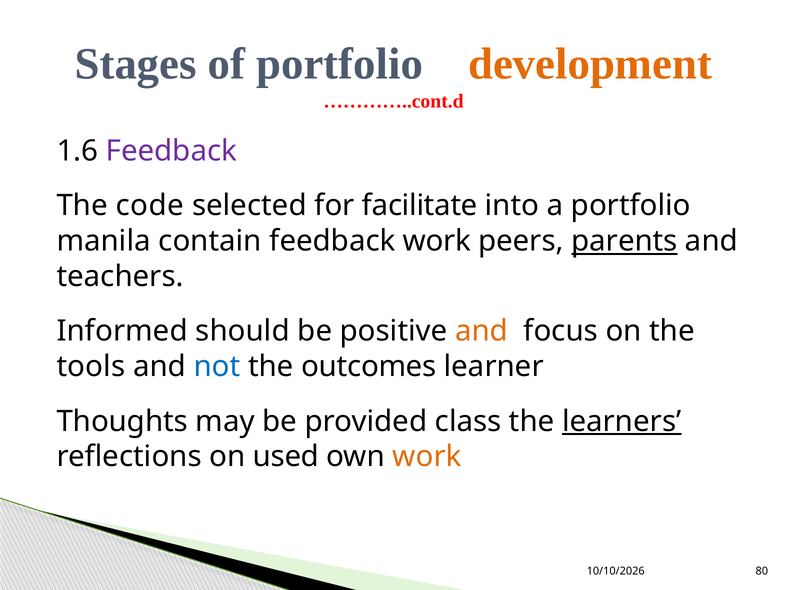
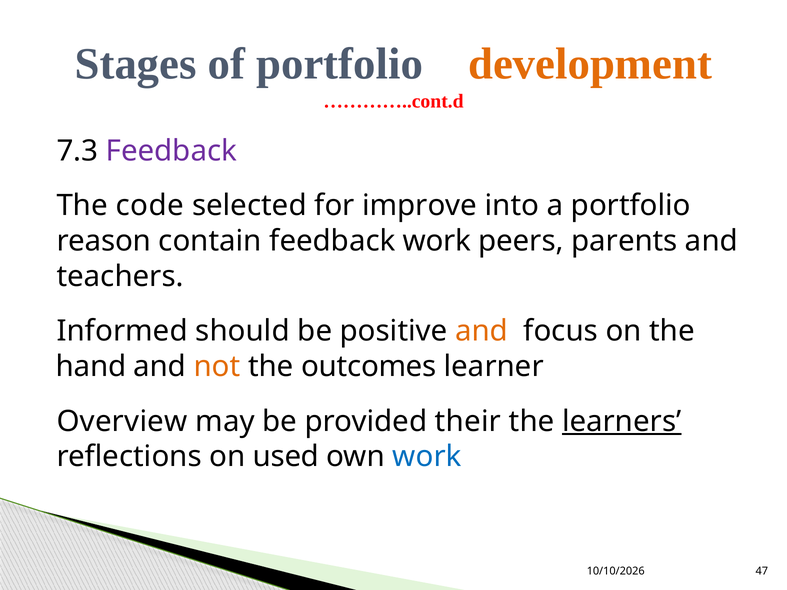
1.6: 1.6 -> 7.3 (77, 151)
facilitate: facilitate -> improve (420, 206)
manila: manila -> reason (104, 241)
parents underline: present -> none (624, 241)
tools: tools -> hand (91, 367)
not colour: blue -> orange (217, 367)
Thoughts: Thoughts -> Overview (122, 421)
class: class -> their (468, 421)
work colour: orange -> blue (427, 457)
80: 80 -> 47 (762, 572)
